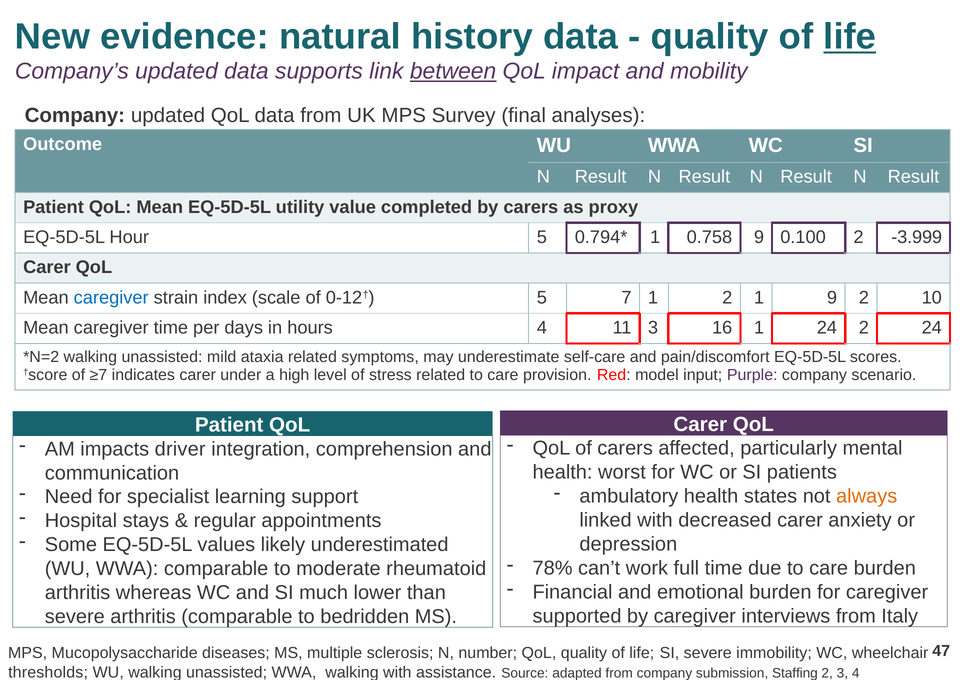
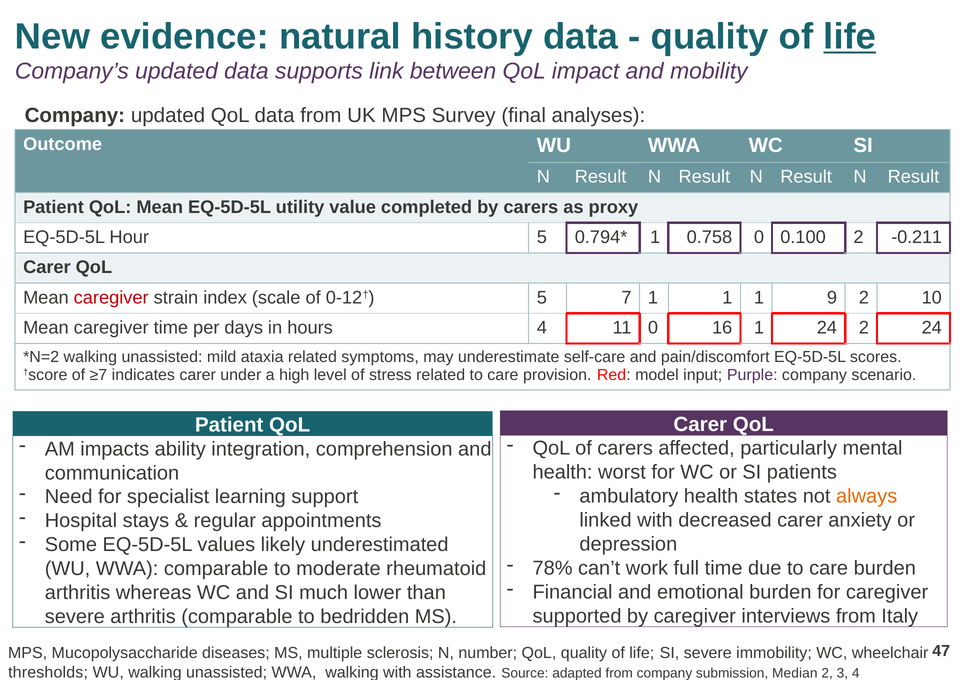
between underline: present -> none (453, 71)
0.758 9: 9 -> 0 (759, 237)
-3.999: -3.999 -> -0.211 (917, 237)
caregiver colour: blue -> red (111, 298)
7 1 2: 2 -> 1 (727, 298)
11 3: 3 -> 0 (653, 328)
driver: driver -> ability (180, 449)
Staffing: Staffing -> Median (795, 673)
